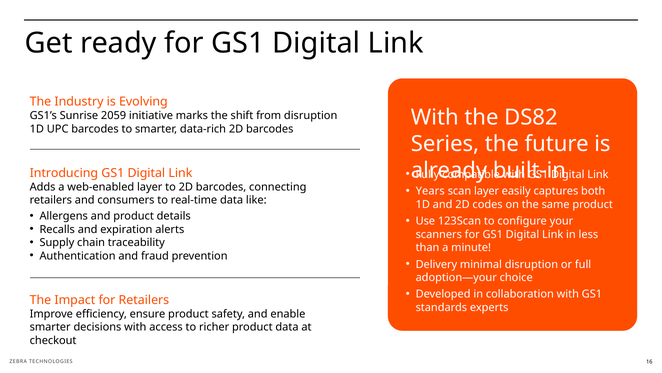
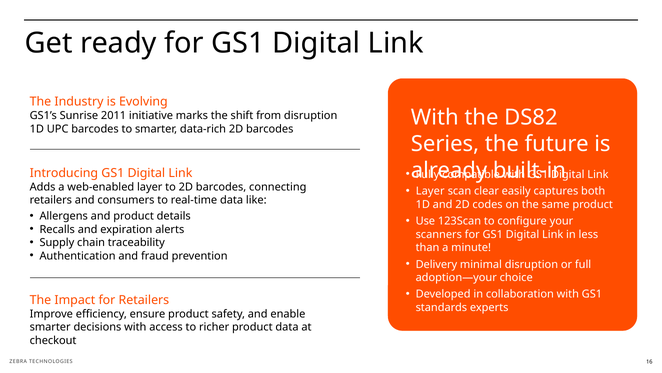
2059: 2059 -> 2011 (114, 115)
Years: Years -> Layer (430, 191)
scan layer: layer -> clear (487, 191)
